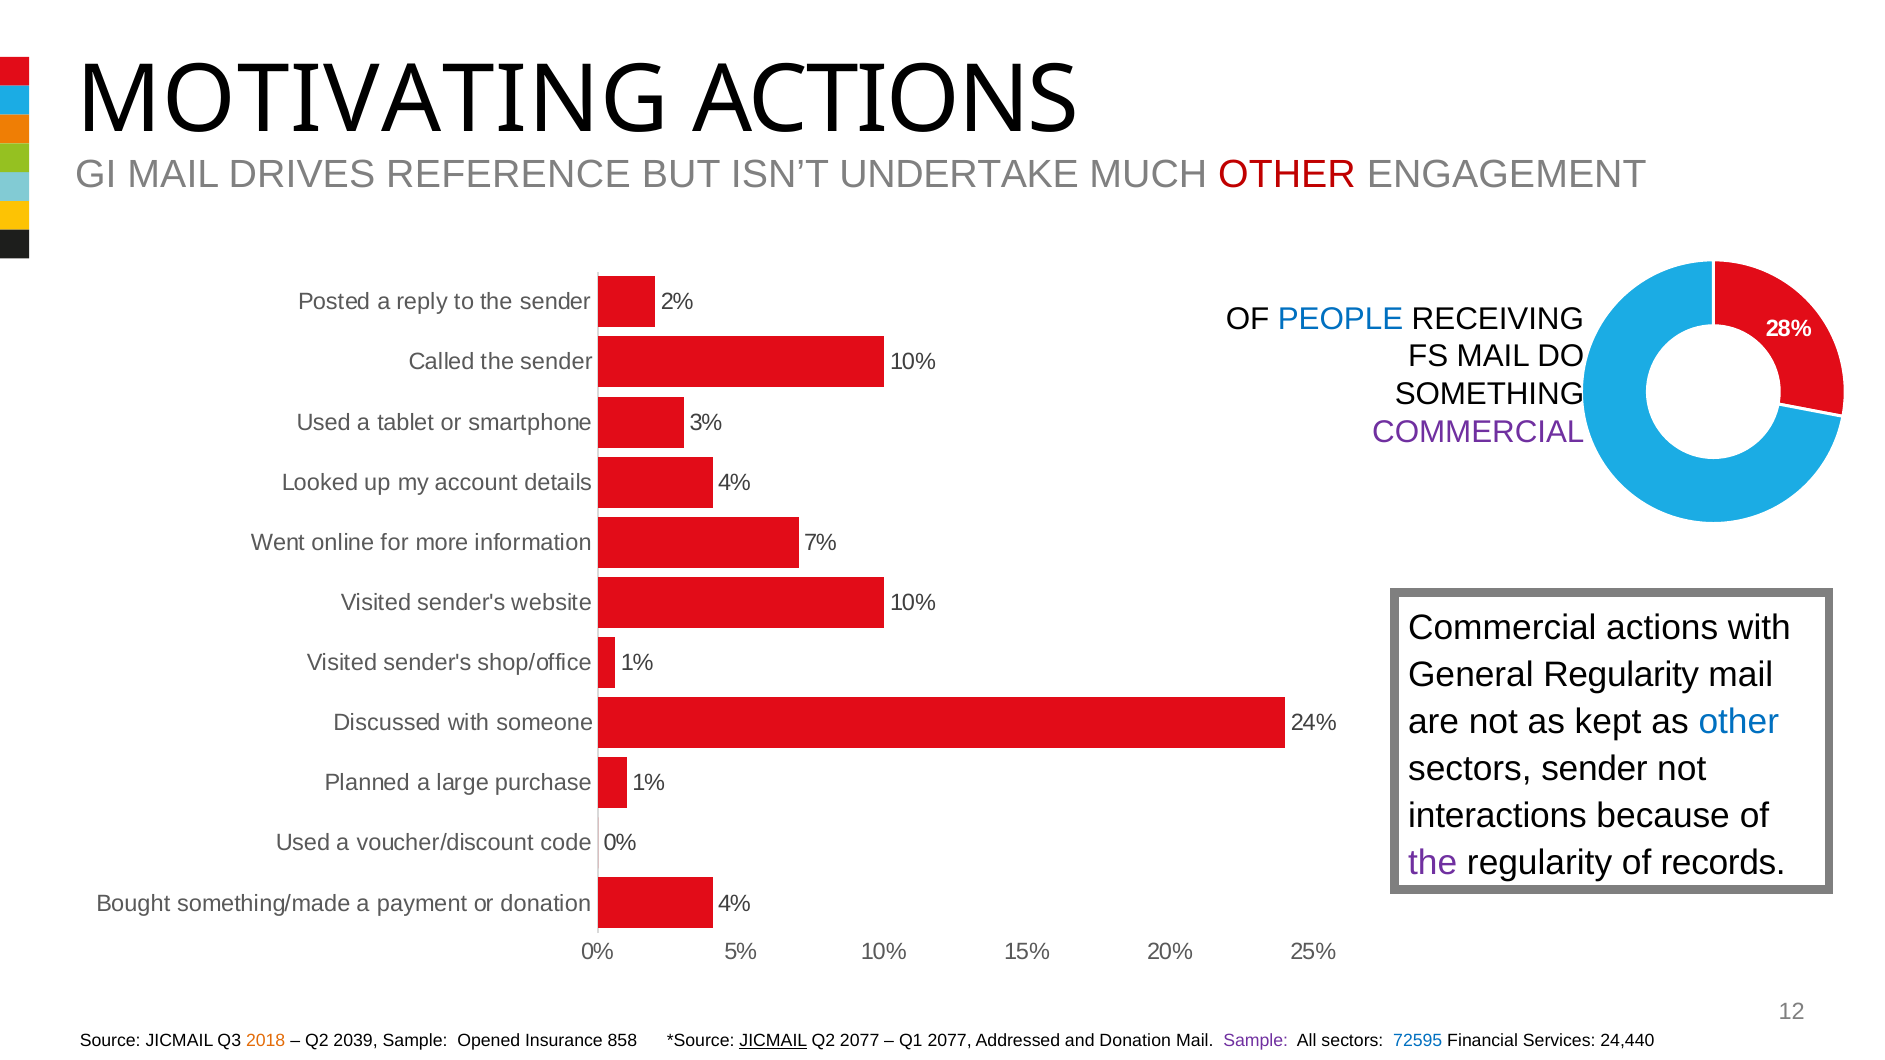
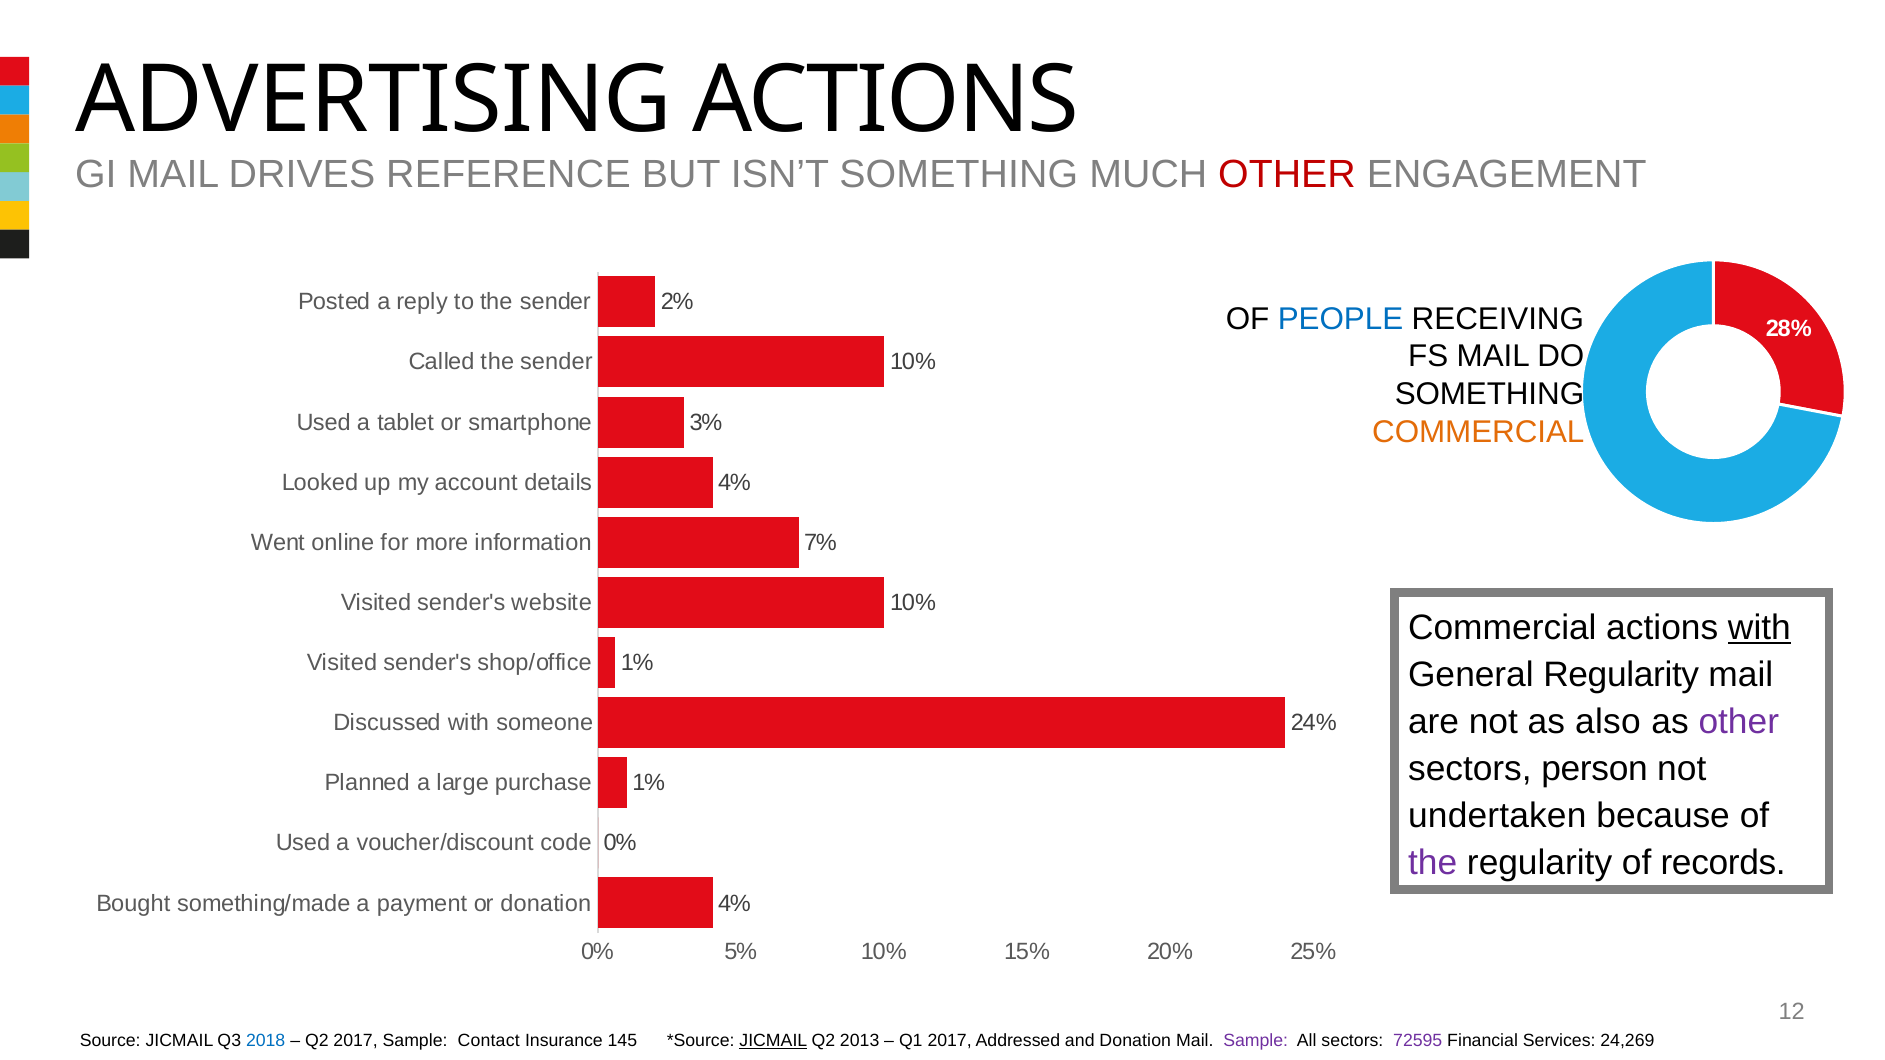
MOTIVATING: MOTIVATING -> ADVERTISING (374, 100)
ISN’T UNDERTAKE: UNDERTAKE -> SOMETHING (959, 175)
COMMERCIAL colour: purple -> orange (1478, 432)
with underline: none -> present (1759, 628)
kept: kept -> also (1608, 722)
other colour: blue -> purple (1739, 722)
sectors sender: sender -> person (1595, 769)
interactions: interactions -> undertaken (1497, 816)
2018 colour: orange -> blue (266, 1041)
Q2 2039: 2039 -> 2017 (356, 1041)
Opened: Opened -> Contact (489, 1041)
858: 858 -> 145 (622, 1041)
Q2 2077: 2077 -> 2013 (860, 1041)
Q1 2077: 2077 -> 2017 (950, 1041)
72595 colour: blue -> purple (1418, 1041)
24,440: 24,440 -> 24,269 (1627, 1041)
